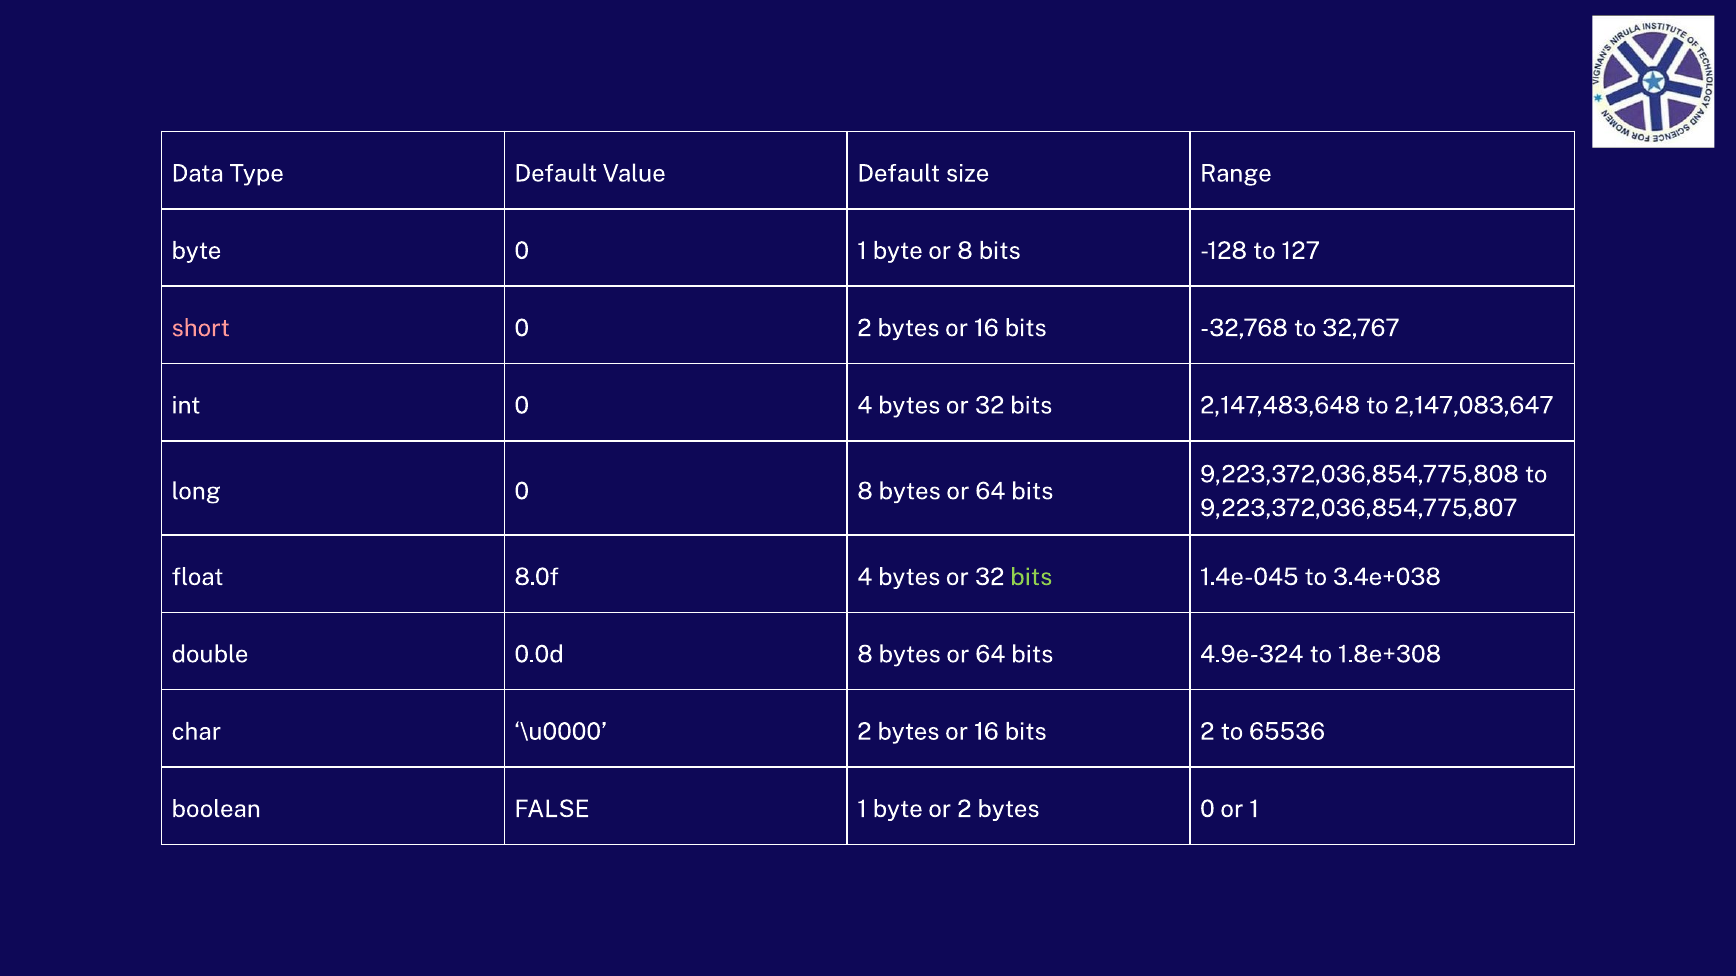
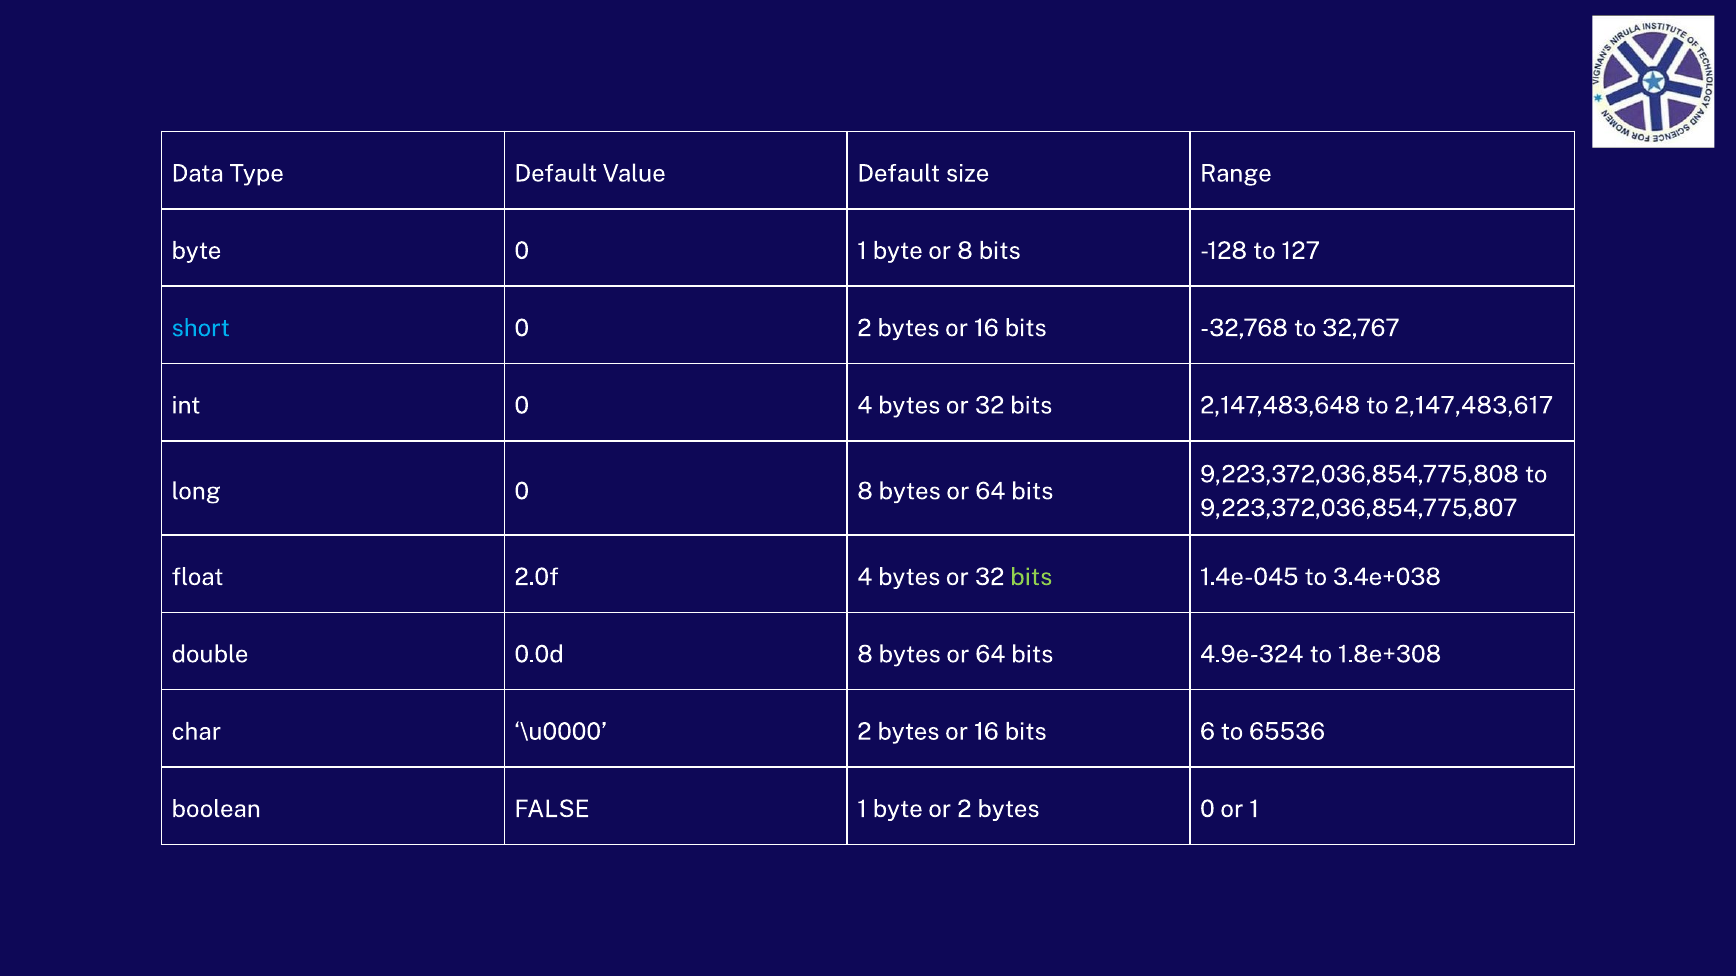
short colour: pink -> light blue (201, 328)
2,147,083,647: 2,147,083,647 -> 2,147,483,617 (1474, 406)
8.0f: 8.0f -> 2.0f (537, 577)
bits 2: 2 -> 6 (1208, 732)
